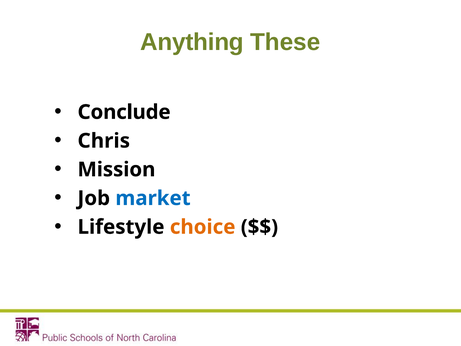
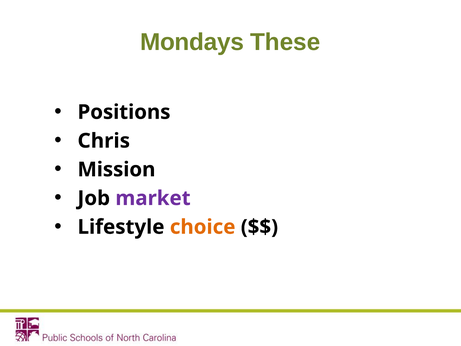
Anything: Anything -> Mondays (192, 42)
Conclude: Conclude -> Positions (124, 112)
market colour: blue -> purple (153, 198)
